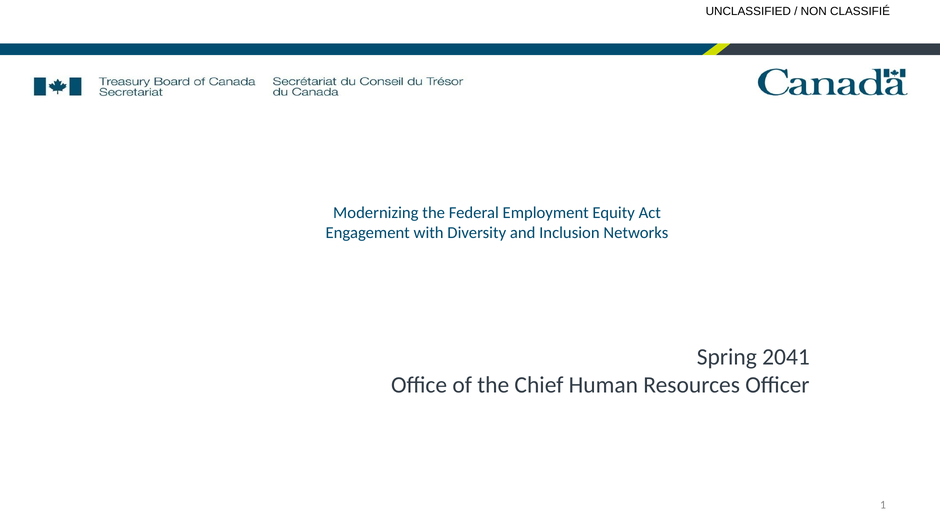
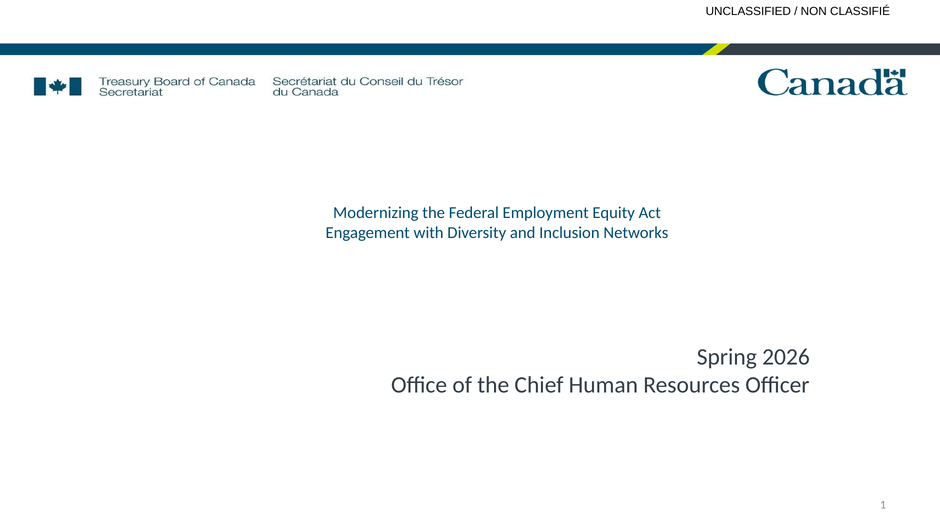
2041: 2041 -> 2026 (786, 357)
